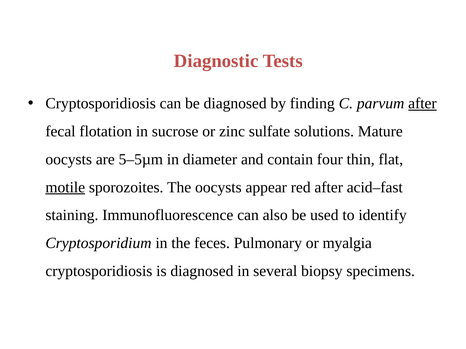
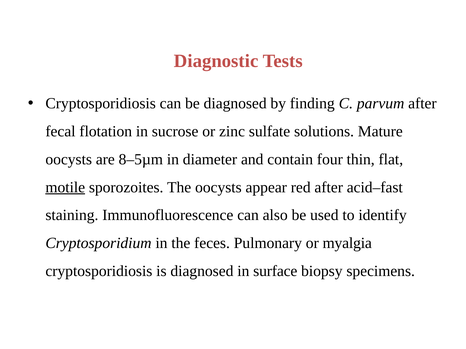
after underline: present -> none (422, 104)
5–5µm: 5–5µm -> 8–5µm (141, 160)
several: several -> surface (275, 271)
